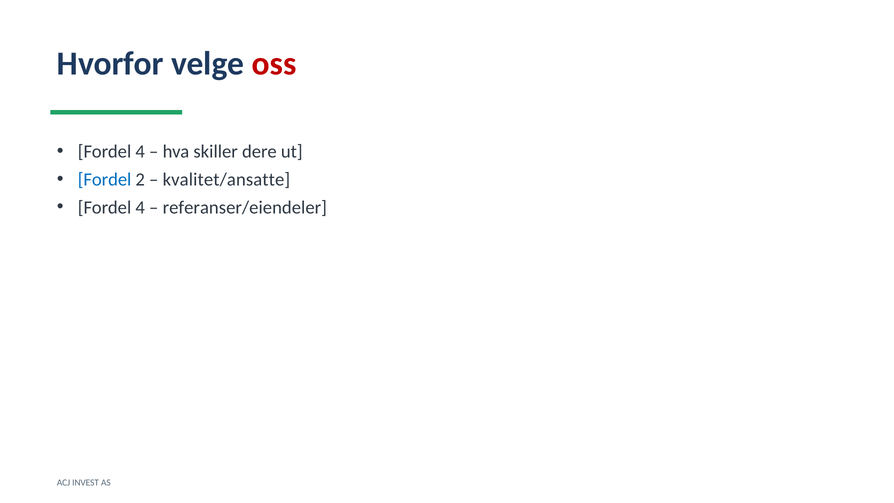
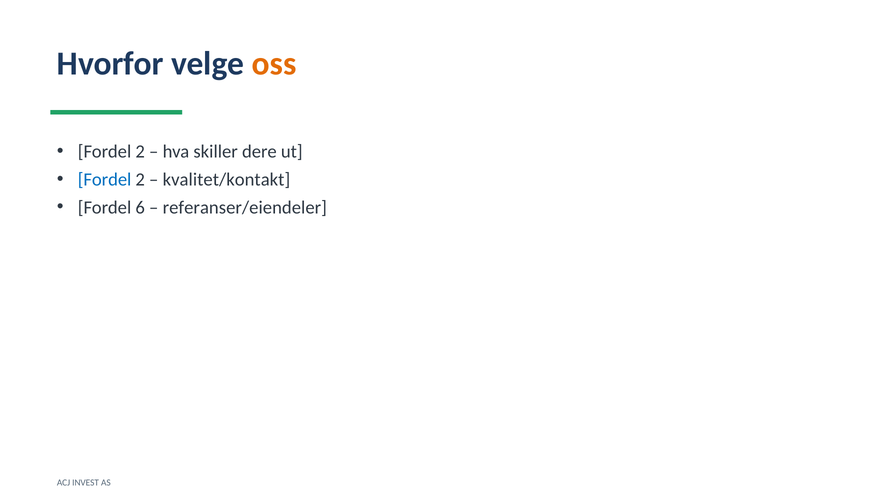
oss colour: red -> orange (274, 64)
4: 4 -> 2 (140, 151)
kvalitet/ansatte: kvalitet/ansatte -> kvalitet/kontakt (226, 179)
4: 4 -> 6 (140, 207)
